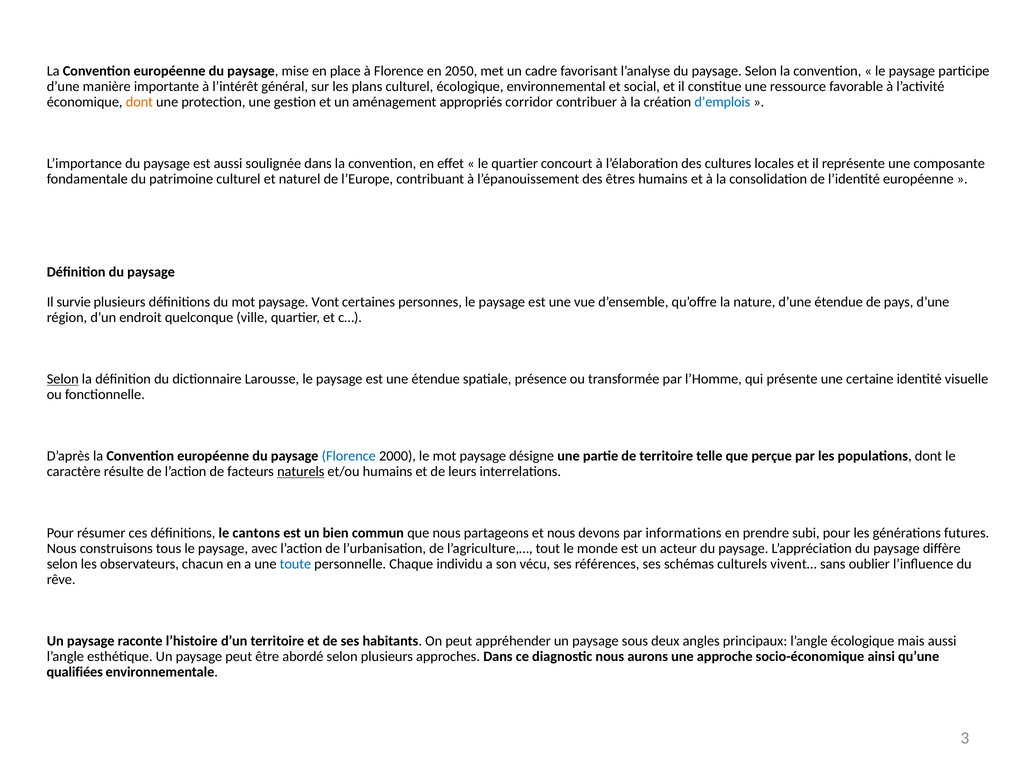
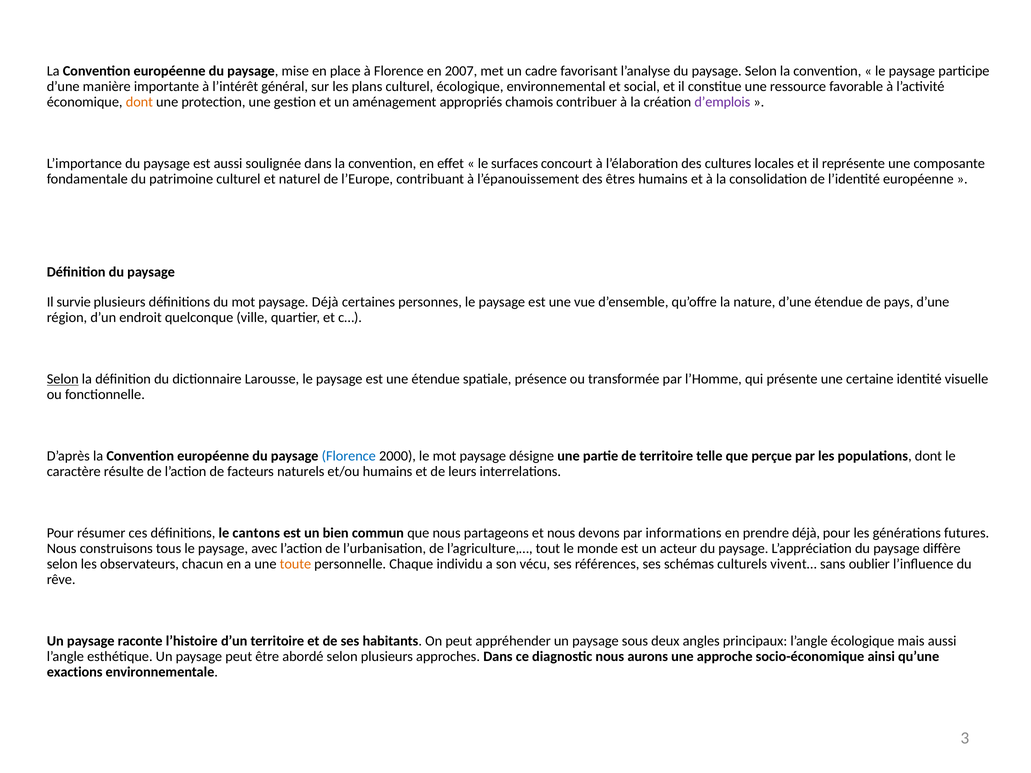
2050: 2050 -> 2007 (461, 71)
corridor: corridor -> chamois (529, 102)
d’emplois colour: blue -> purple (722, 102)
le quartier: quartier -> surfaces (515, 164)
paysage Vont: Vont -> Déjà (325, 302)
naturels underline: present -> none (301, 472)
prendre subi: subi -> déjà (806, 533)
toute colour: blue -> orange (295, 564)
qualifiées: qualifiées -> exactions (75, 672)
